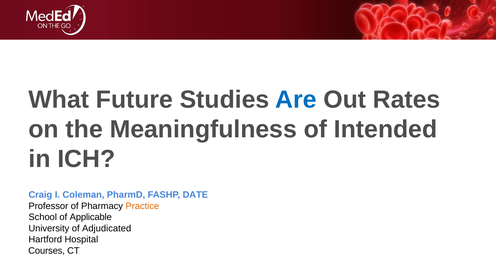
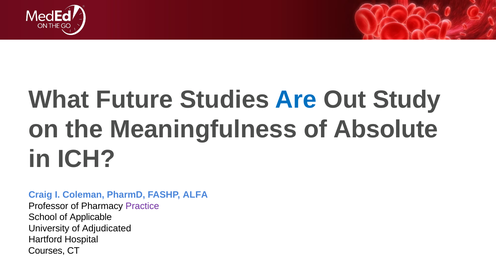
Rates: Rates -> Study (407, 100)
Intended: Intended -> Absolute (386, 129)
DATE: DATE -> ALFA (195, 195)
Practice colour: orange -> purple (142, 206)
